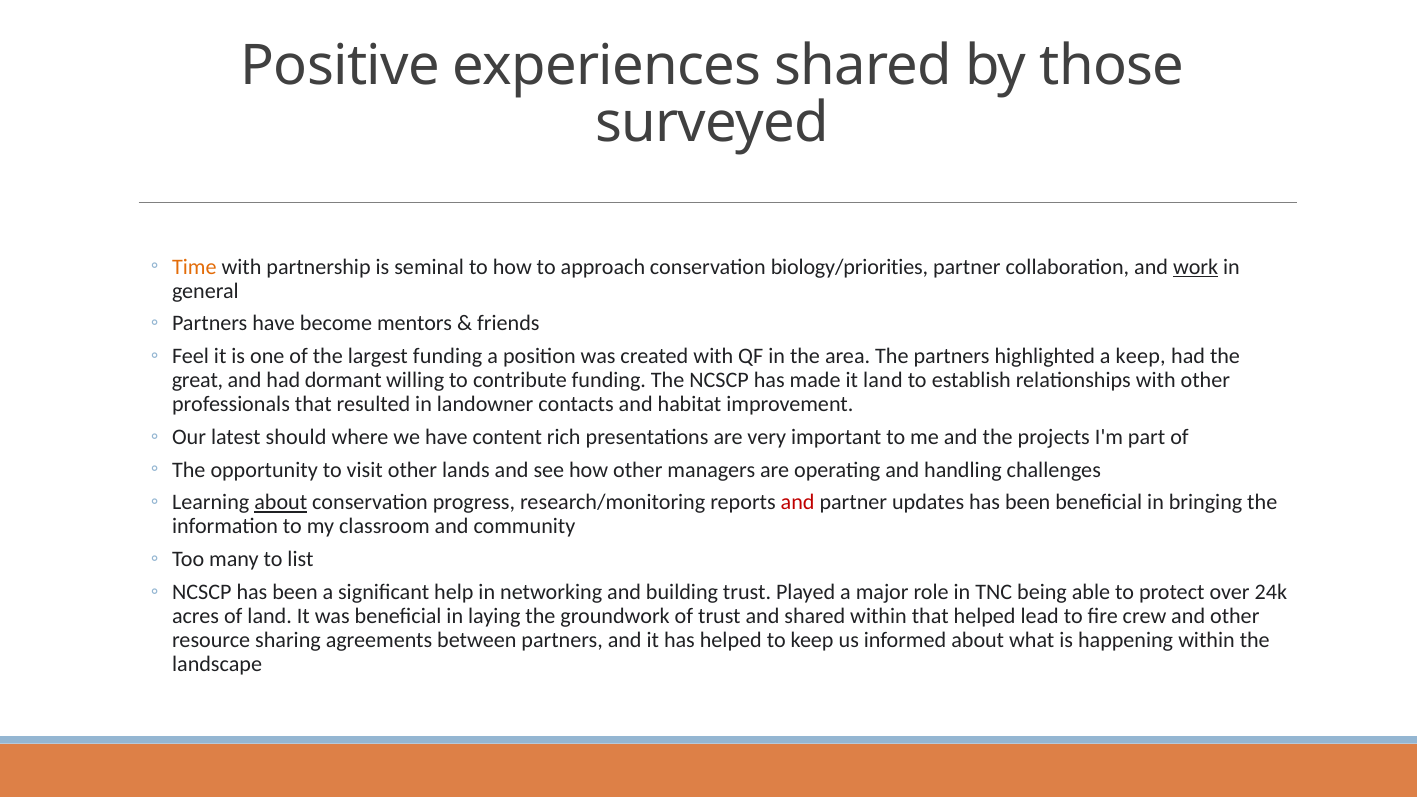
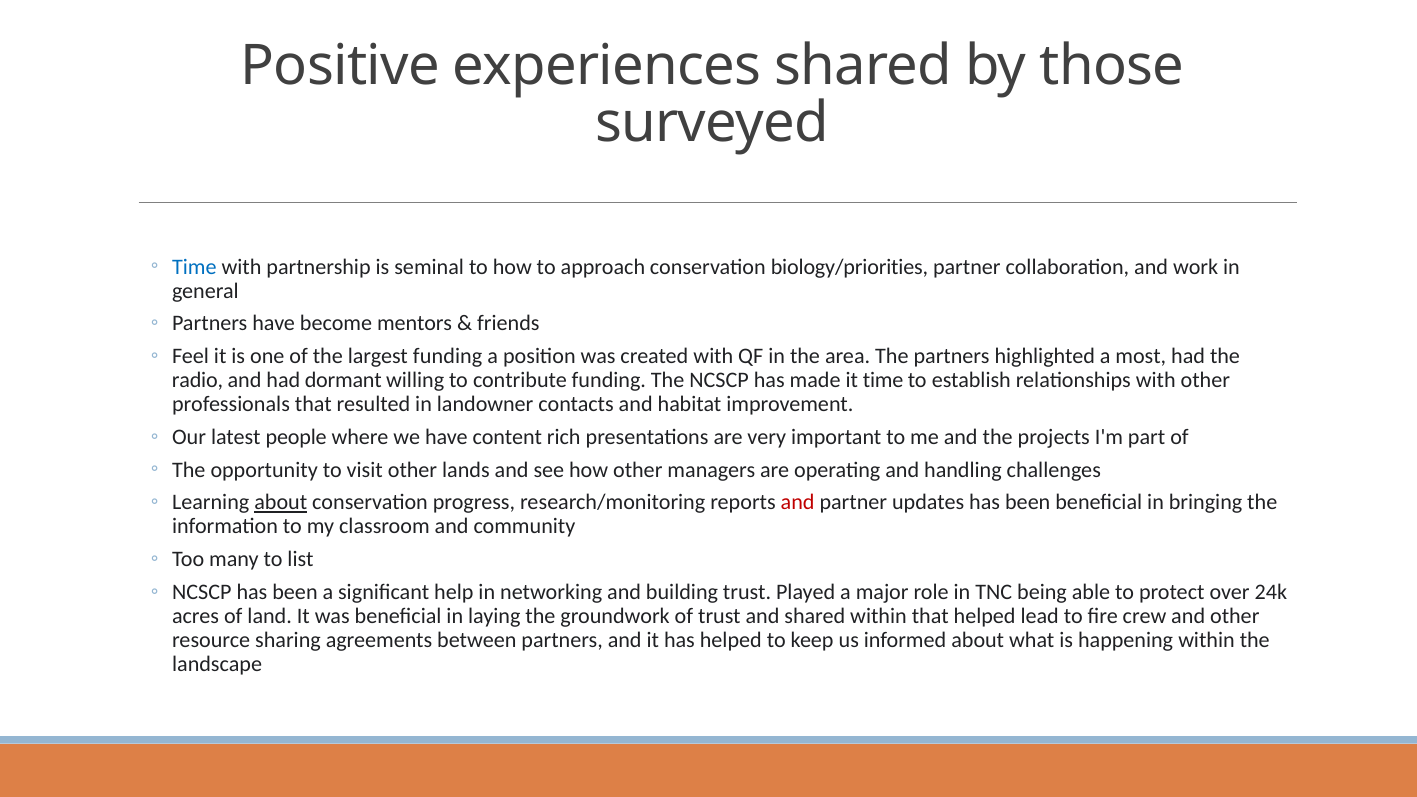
Time colour: orange -> blue (194, 267)
work underline: present -> none (1196, 267)
a keep: keep -> most (1141, 356)
great: great -> radio (198, 380)
it land: land -> time (883, 380)
should: should -> people (296, 437)
